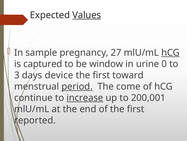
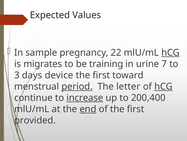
Values underline: present -> none (87, 15)
27: 27 -> 22 (116, 52)
captured: captured -> migrates (43, 64)
window: window -> training (106, 64)
0: 0 -> 7 (164, 64)
come: come -> letter (128, 86)
hCG underline: none -> present (163, 86)
200,001: 200,001 -> 200,400 (148, 97)
end underline: none -> present (88, 108)
reported: reported -> provided (35, 120)
